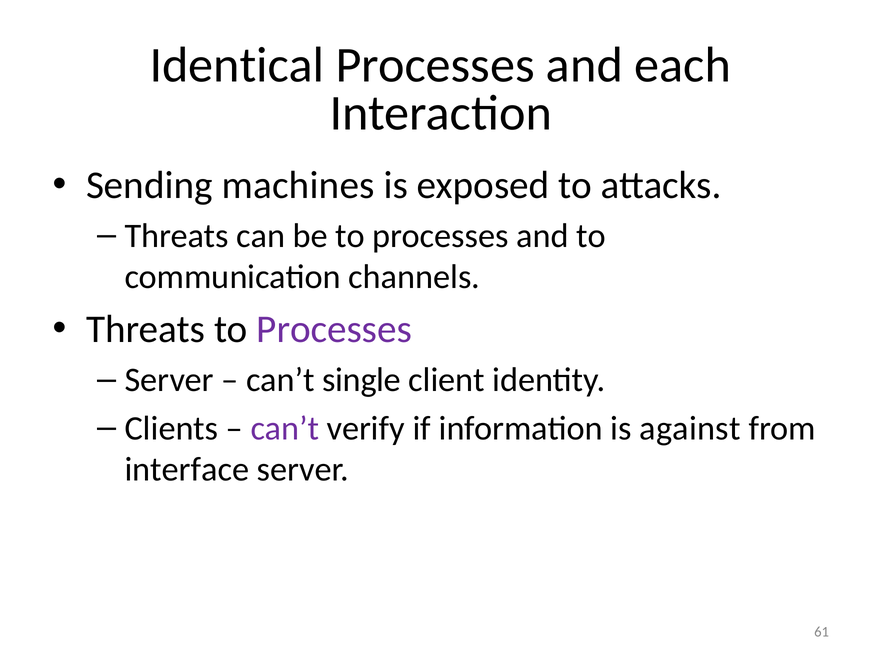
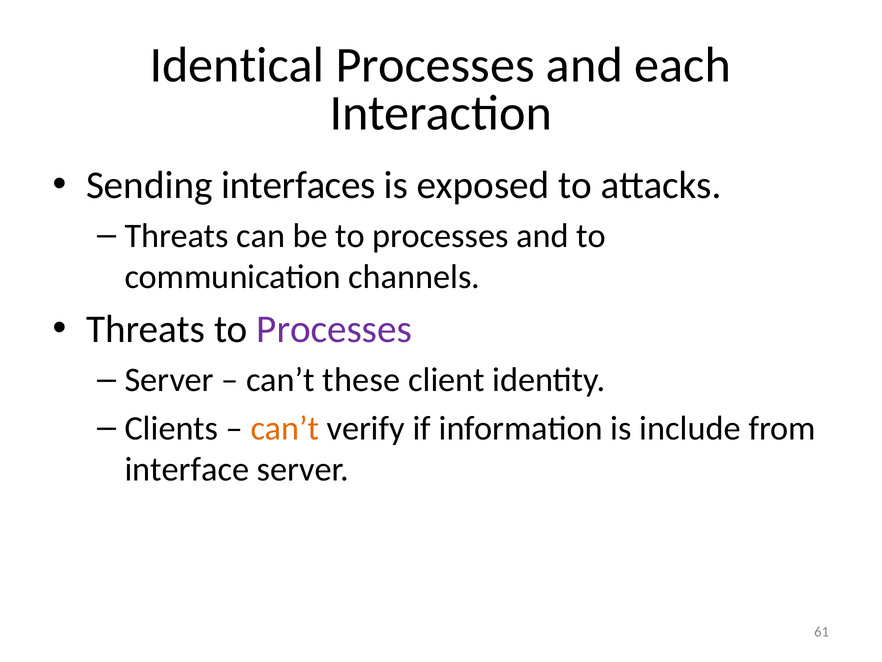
machines: machines -> interfaces (298, 185)
single: single -> these (361, 380)
can’t colour: purple -> orange (285, 428)
against: against -> include (690, 428)
